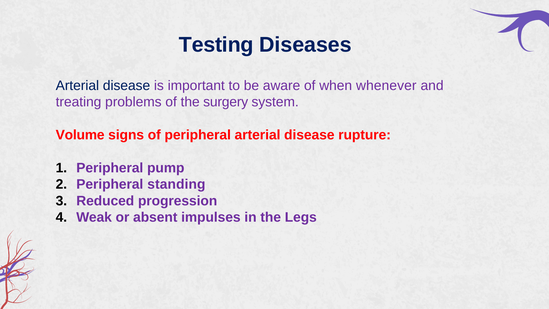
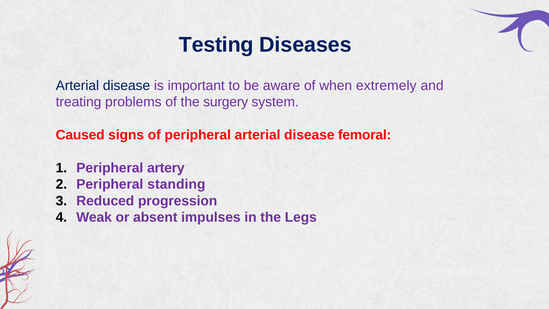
whenever: whenever -> extremely (386, 85)
Volume: Volume -> Caused (80, 135)
rupture: rupture -> femoral (365, 135)
pump: pump -> artery (166, 168)
